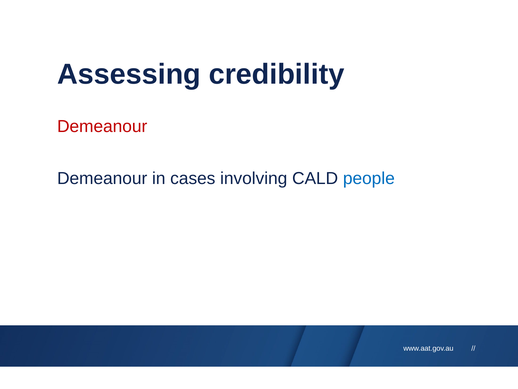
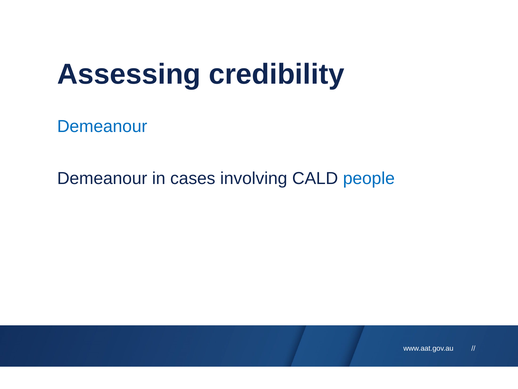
Demeanour colour: red -> blue (102, 126)
